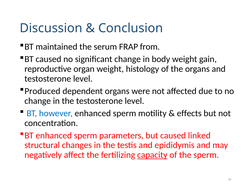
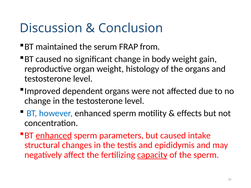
Produced: Produced -> Improved (42, 91)
enhanced underline: none -> present (54, 136)
linked: linked -> intake (199, 136)
